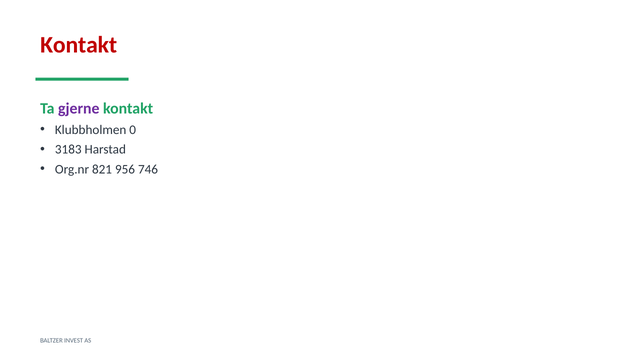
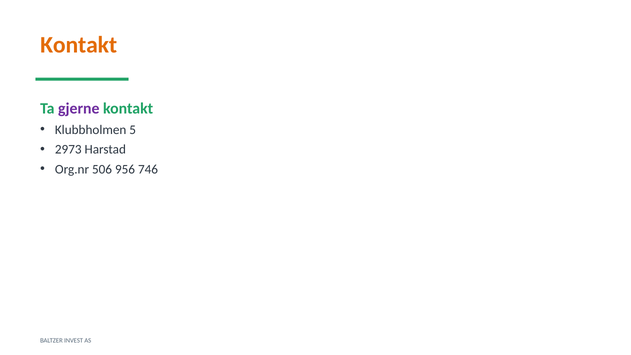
Kontakt colour: red -> orange (79, 45)
0: 0 -> 5 (133, 130)
3183: 3183 -> 2973 (68, 149)
821: 821 -> 506 (102, 169)
